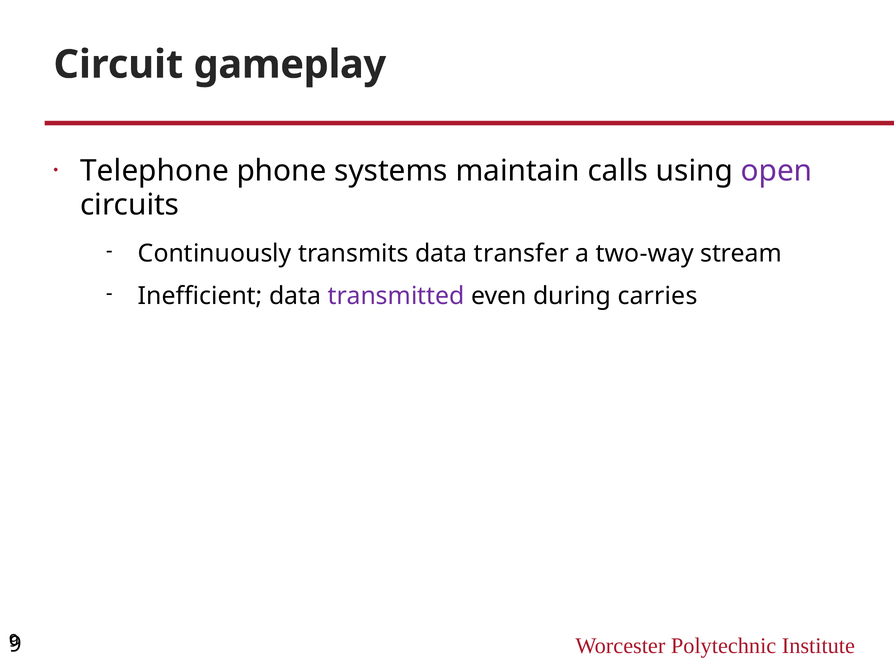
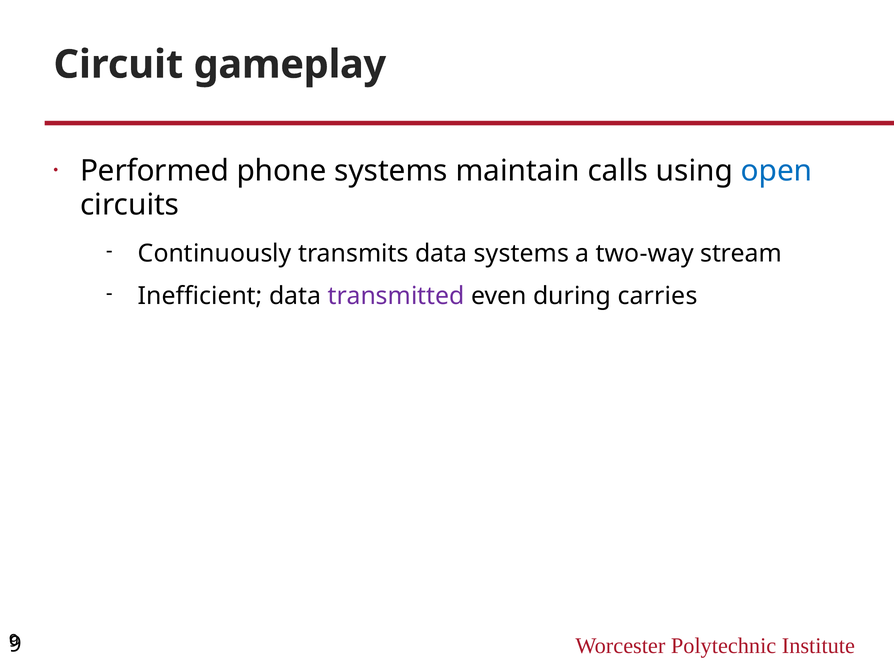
Telephone: Telephone -> Performed (155, 171)
open colour: purple -> blue (777, 171)
data transfer: transfer -> systems (521, 253)
